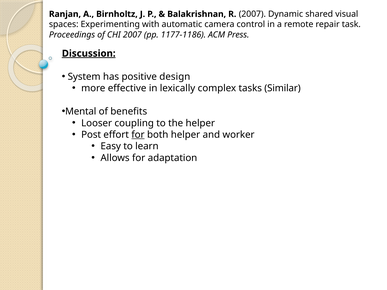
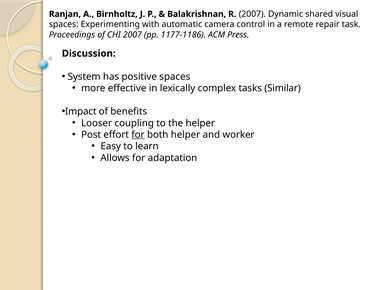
Discussion underline: present -> none (89, 54)
positive design: design -> spaces (175, 77)
Mental: Mental -> Impact (81, 112)
